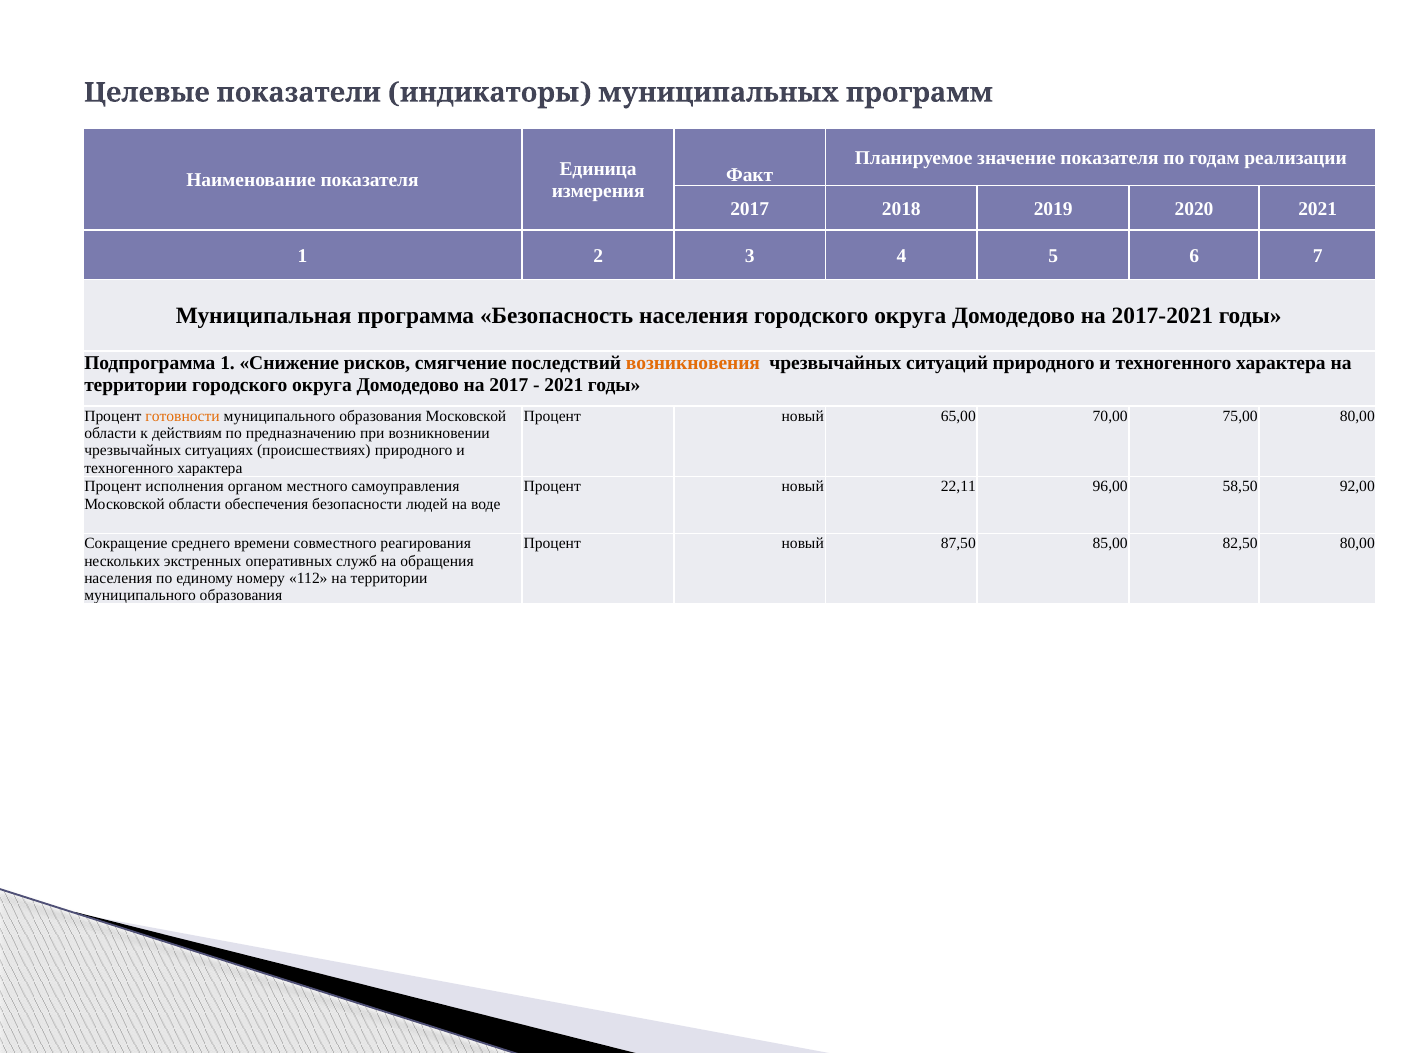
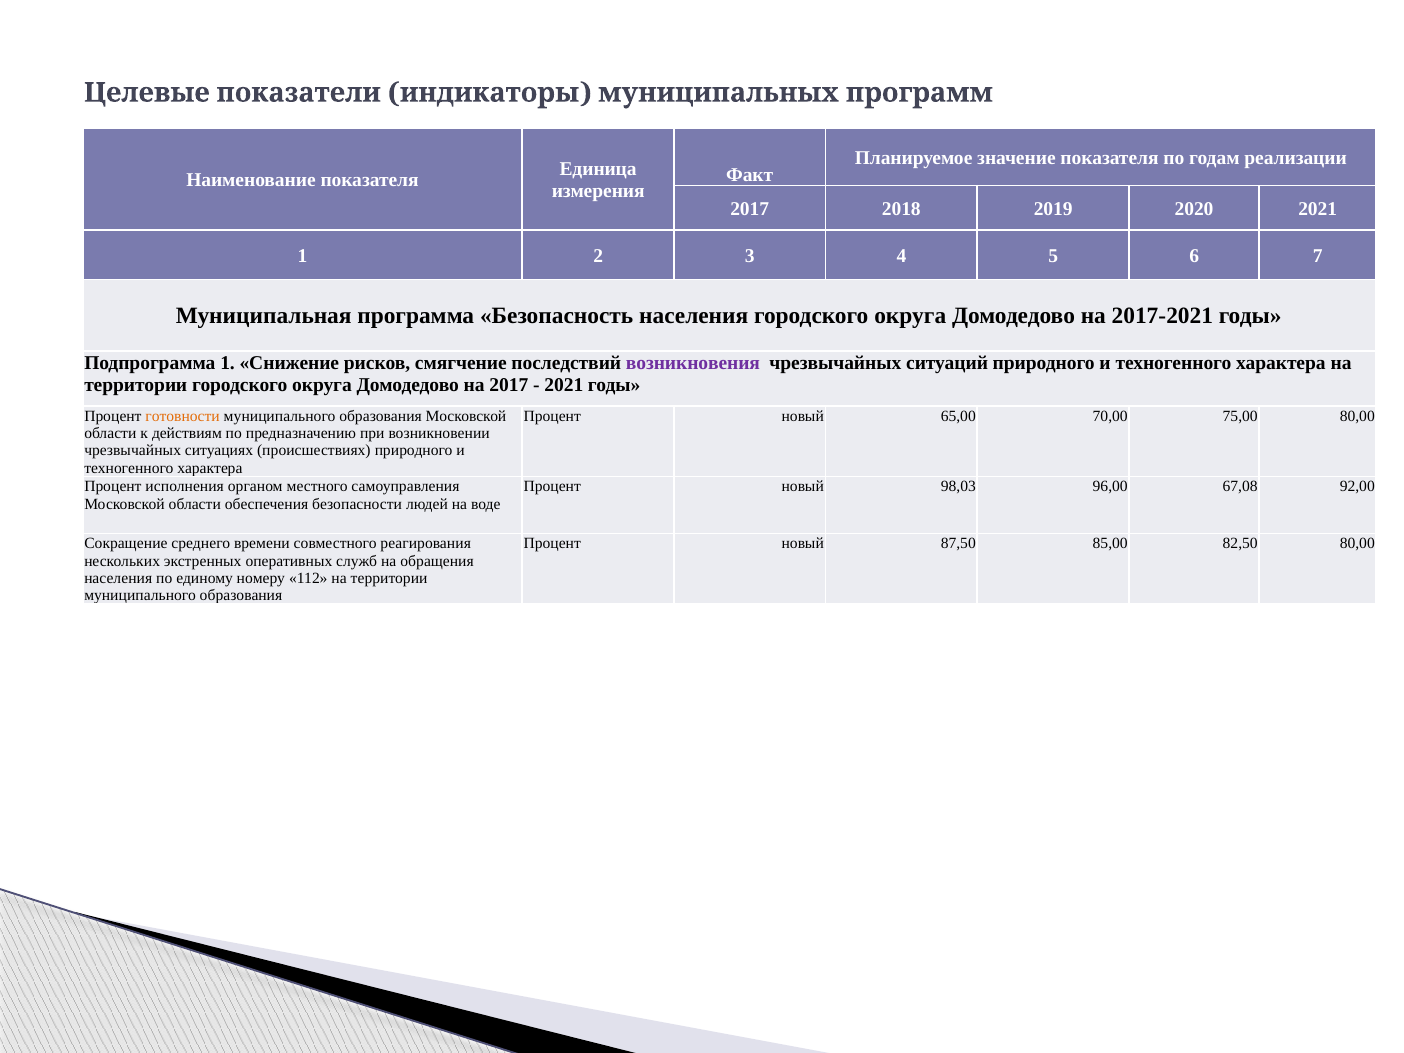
возникновения colour: orange -> purple (693, 363)
22,11: 22,11 -> 98,03 (958, 487)
58,50: 58,50 -> 67,08 (1240, 487)
